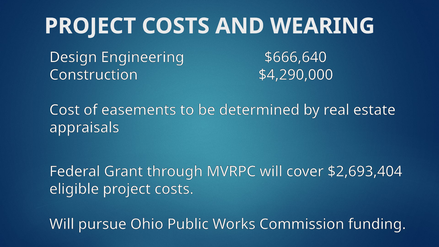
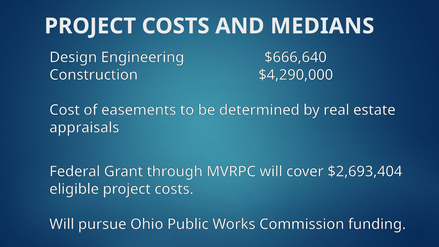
WEARING: WEARING -> MEDIANS (322, 26)
